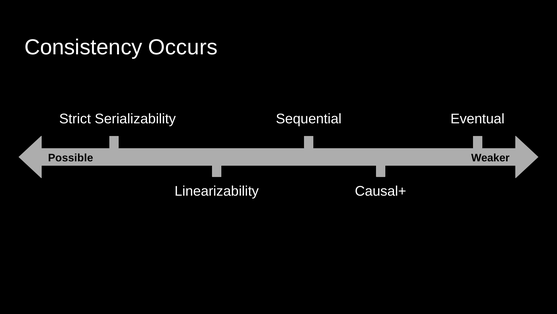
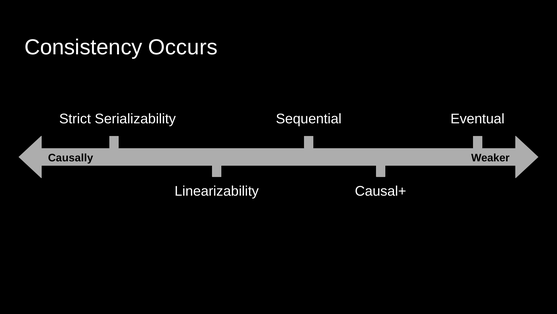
Possible: Possible -> Causally (71, 157)
